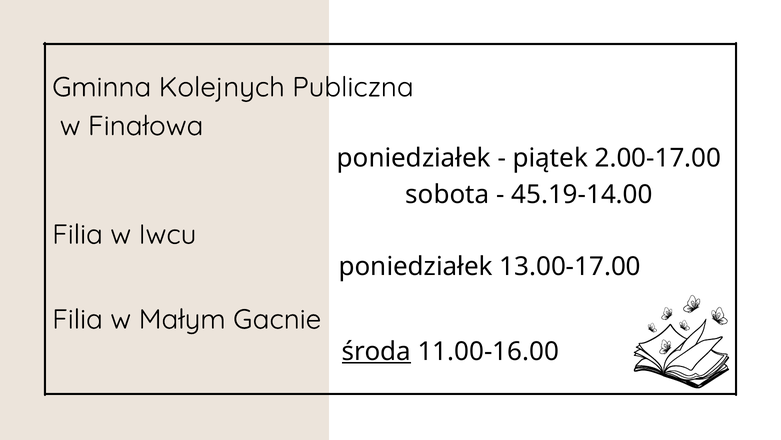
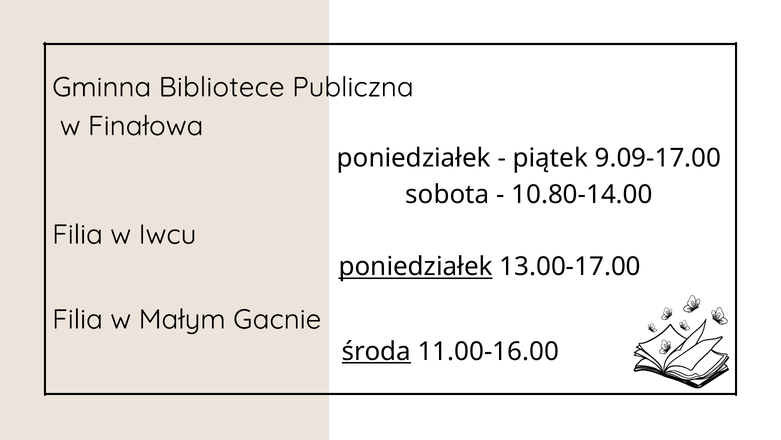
Kolejnych: Kolejnych -> Bibliotece (222, 87)
2.00-17.00: 2.00-17.00 -> 9.09-17.00 (658, 158)
45.19-14.00: 45.19-14.00 -> 10.80-14.00 (582, 194)
poniedziałek underline: none -> present (416, 266)
